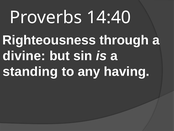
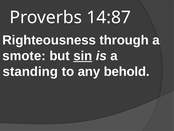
14:40: 14:40 -> 14:87 (109, 17)
divine: divine -> smote (24, 56)
sin underline: none -> present (83, 56)
having: having -> behold (127, 71)
